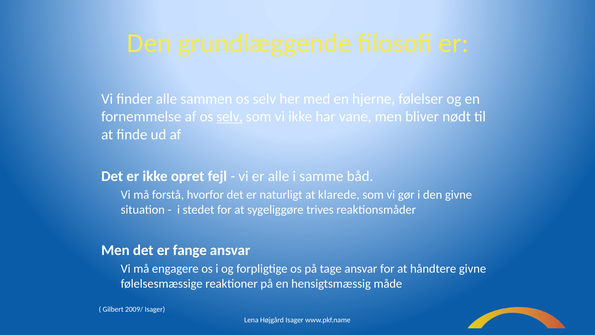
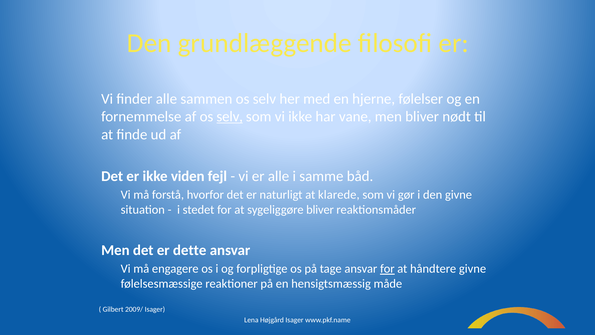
opret: opret -> viden (188, 176)
sygeliggøre trives: trives -> bliver (320, 210)
fange: fange -> dette (190, 250)
for underline: none -> present (387, 269)
